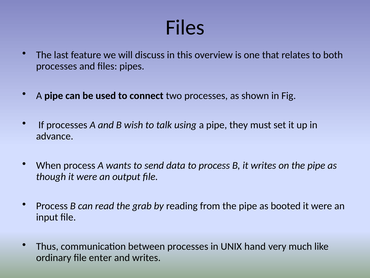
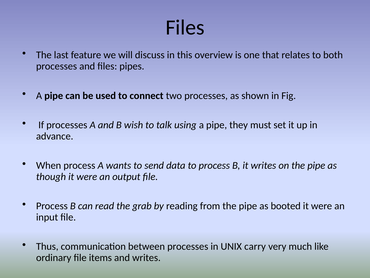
hand: hand -> carry (255, 246)
enter: enter -> items (100, 257)
